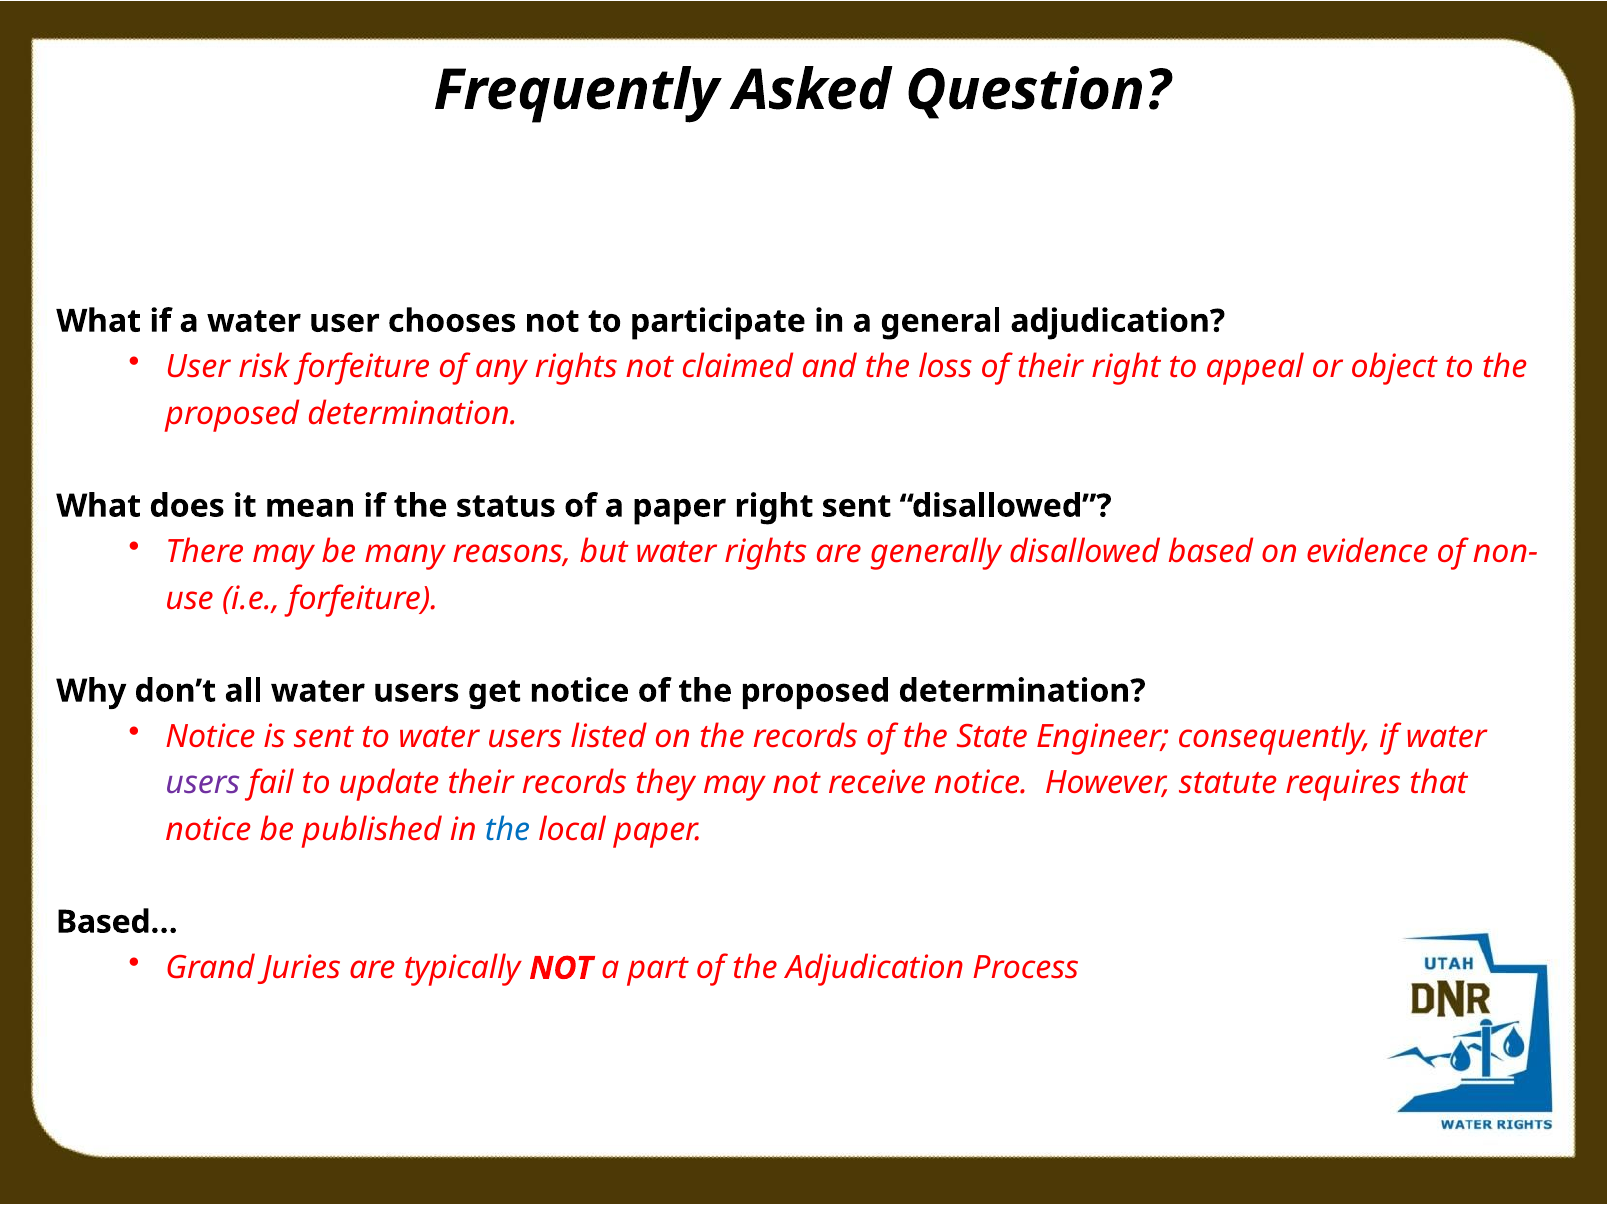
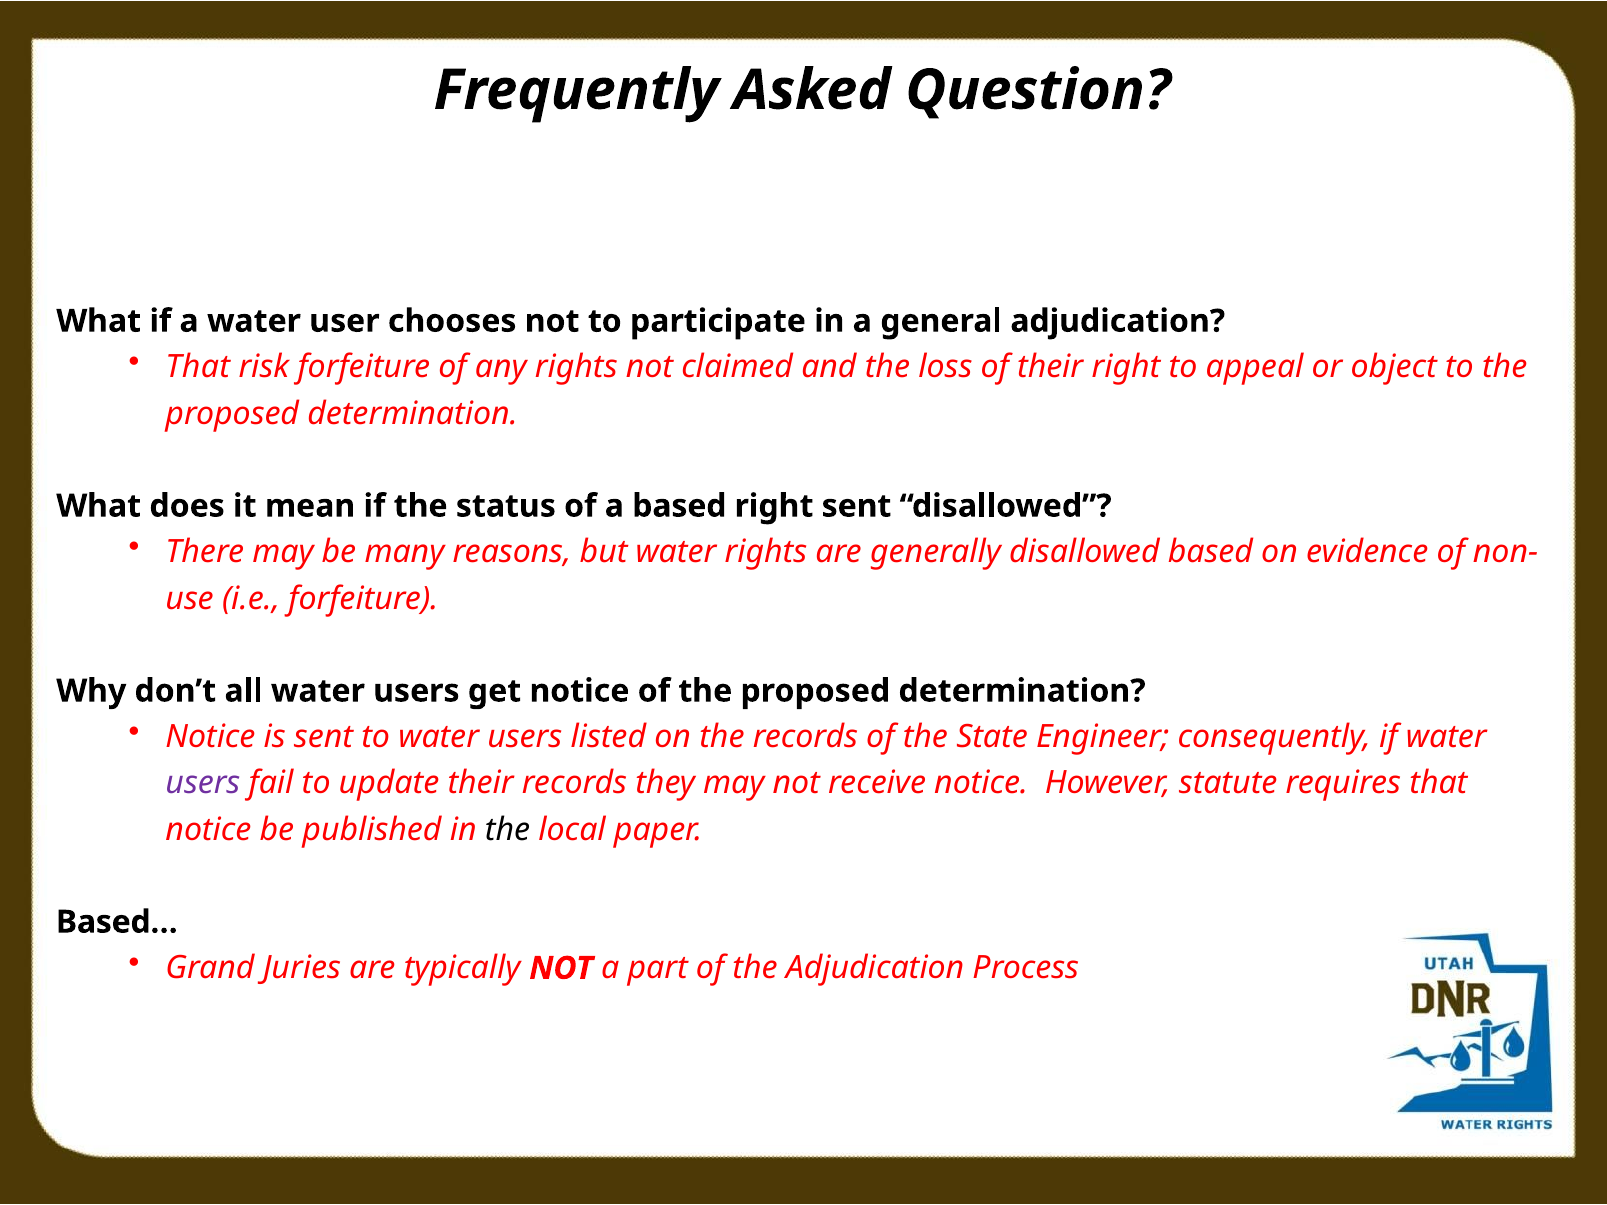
User: User -> That (198, 367)
a paper: paper -> based (679, 506)
the colour: blue -> black (508, 830)
